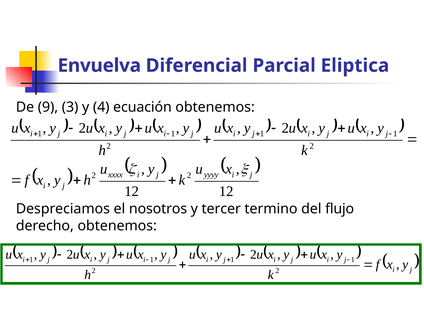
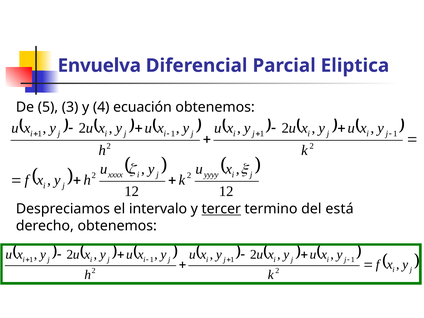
9: 9 -> 5 (48, 107)
nosotros: nosotros -> intervalo (158, 209)
tercer underline: none -> present (221, 209)
flujo: flujo -> está (340, 209)
